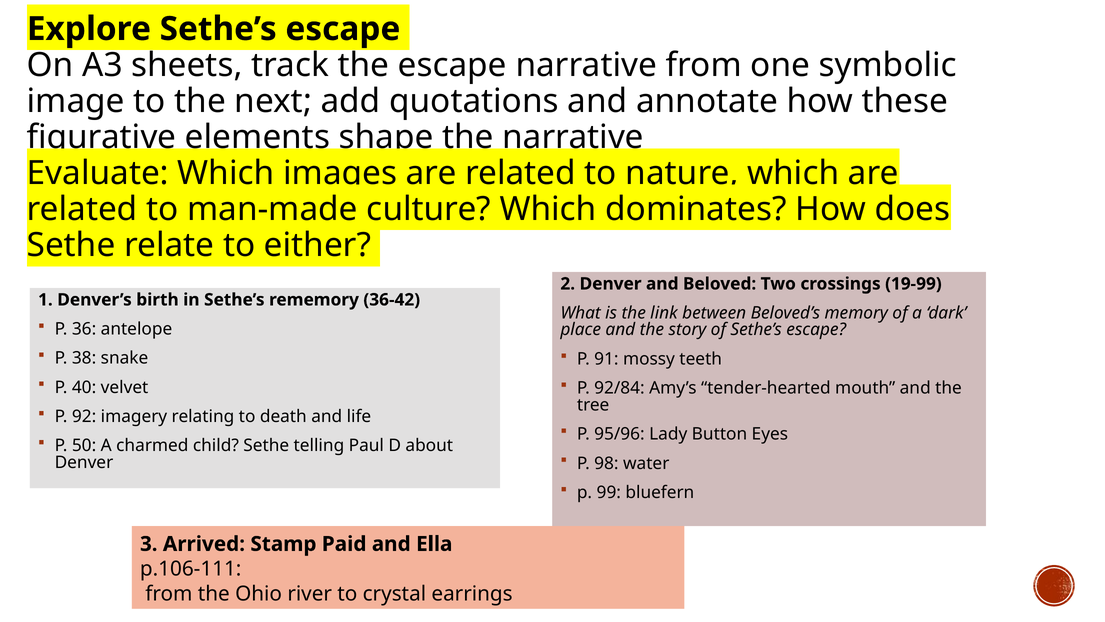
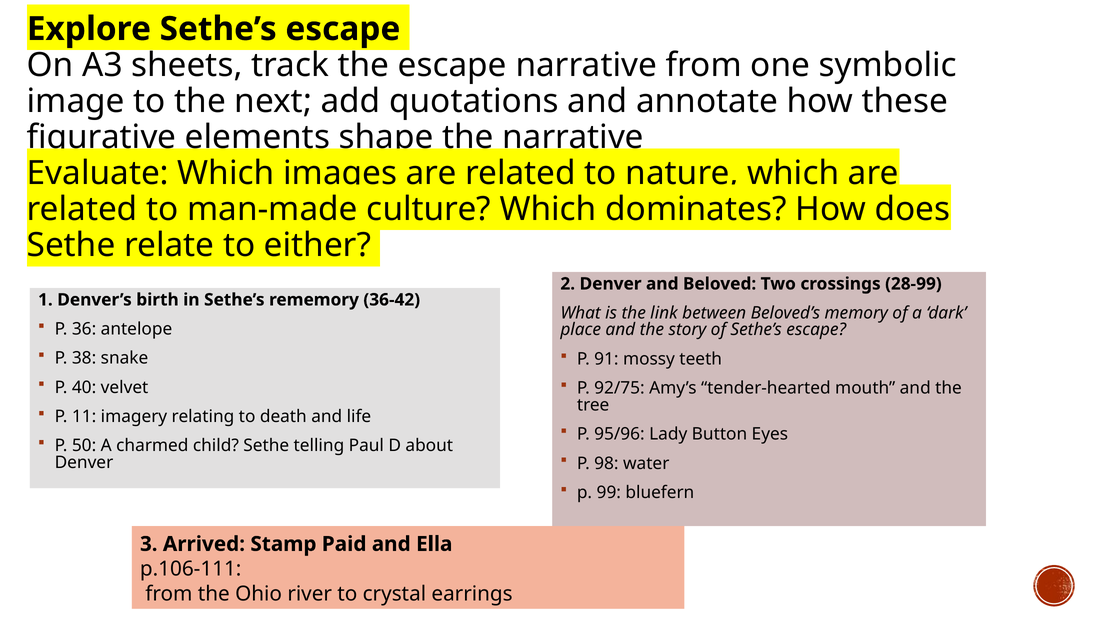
19-99: 19-99 -> 28-99 (913, 284)
92/84: 92/84 -> 92/75 (619, 388)
92: 92 -> 11 (84, 416)
